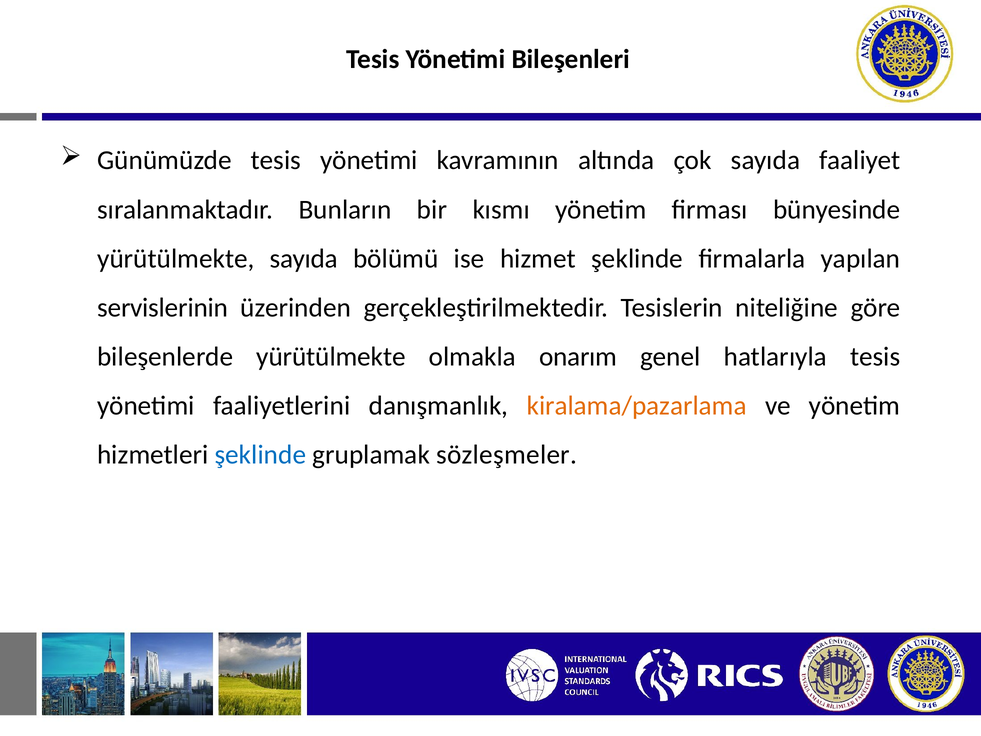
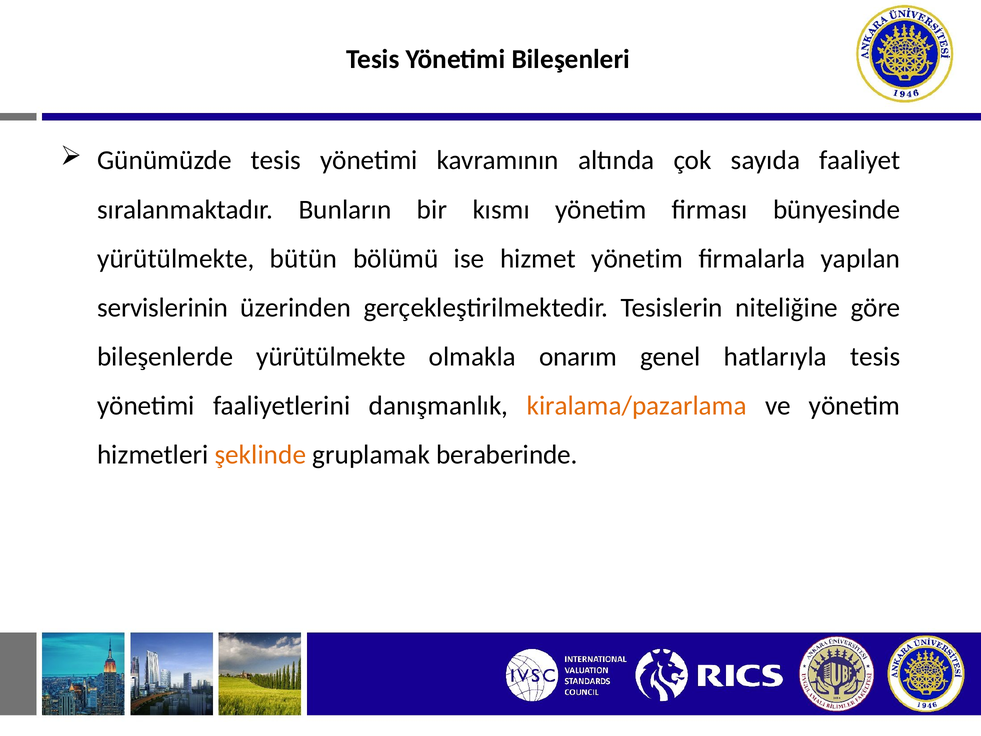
yürütülmekte sayıda: sayıda -> bütün (304, 258)
hizmet şeklinde: şeklinde -> yönetim (637, 258)
şeklinde colour: blue -> orange (260, 455)
sözleşmeler: sözleşmeler -> beraberinde (507, 455)
